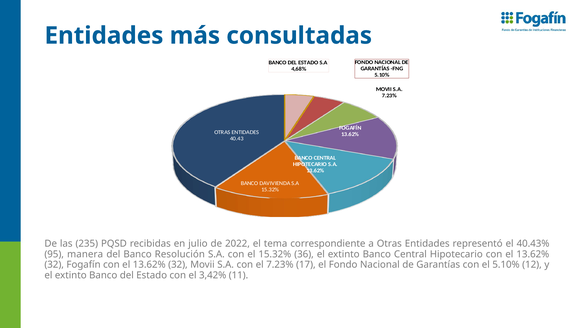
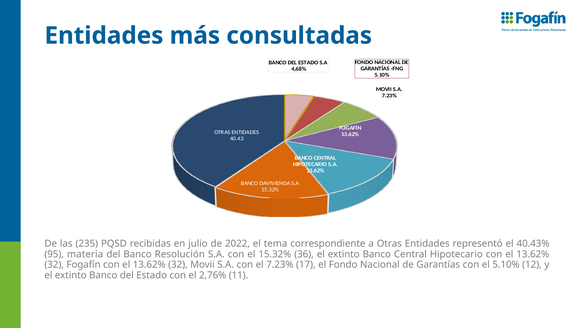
manera: manera -> materia (85, 254)
3,42%: 3,42% -> 2,76% (213, 275)
